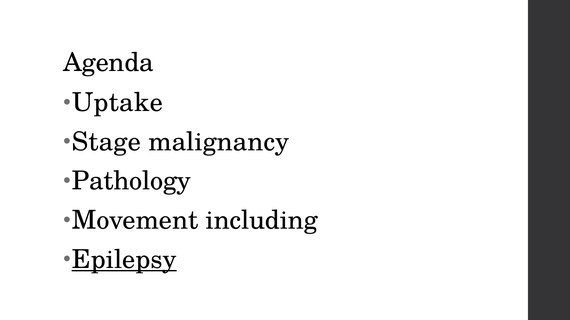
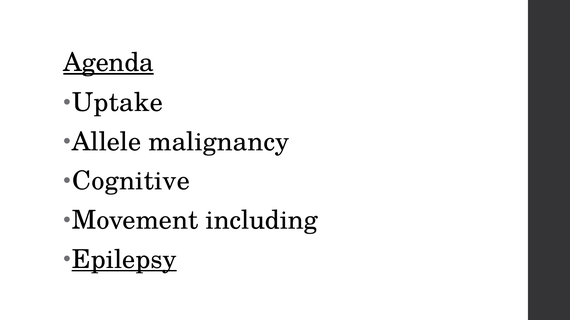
Agenda underline: none -> present (108, 63)
Stage: Stage -> Allele (106, 142)
Pathology: Pathology -> Cognitive (131, 181)
